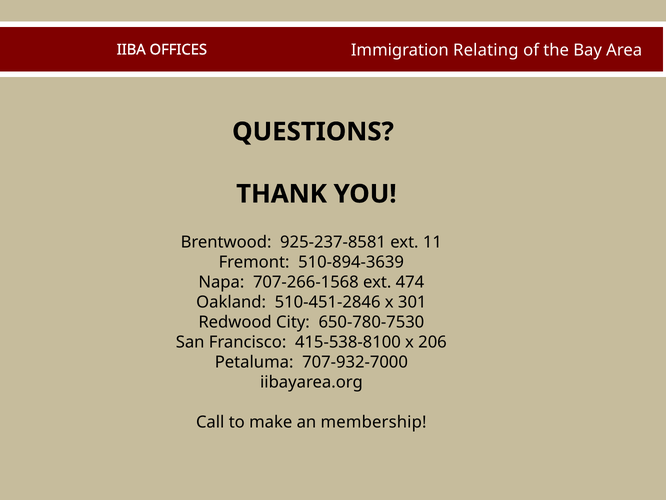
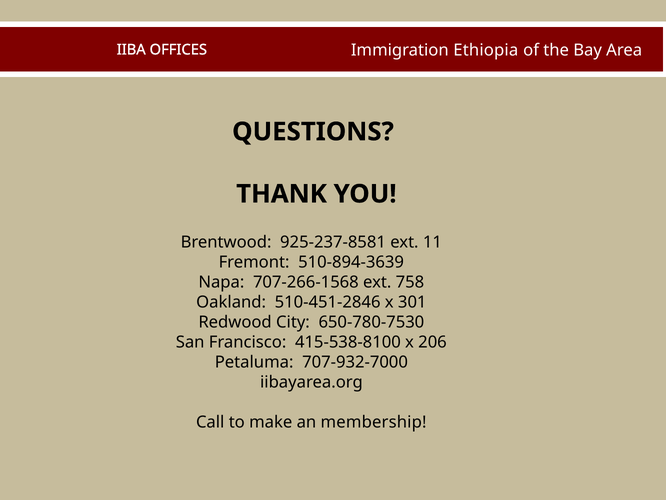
Relating: Relating -> Ethiopia (486, 50)
474: 474 -> 758 (410, 282)
